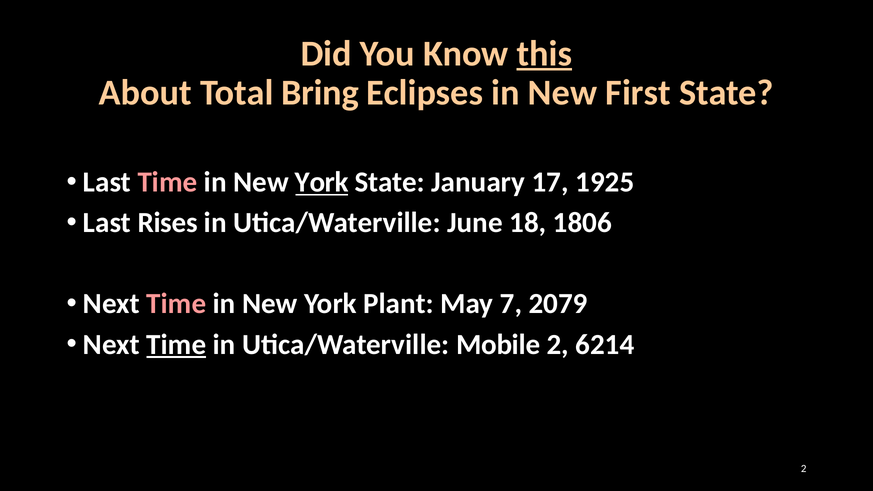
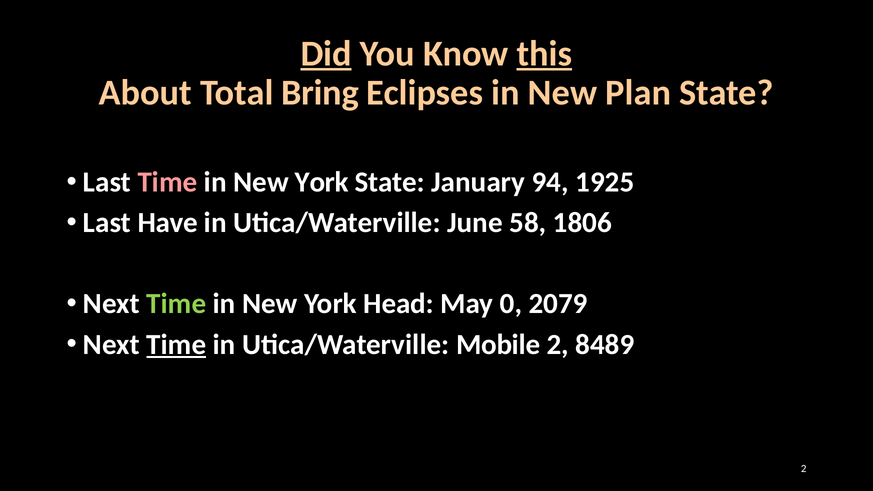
Did underline: none -> present (326, 54)
First: First -> Plan (638, 93)
York underline: present -> none (322, 182)
17: 17 -> 94 (550, 182)
Rises: Rises -> Have (168, 223)
18: 18 -> 58 (528, 223)
Time colour: pink -> light green (176, 304)
Plant: Plant -> Head (399, 304)
7: 7 -> 0 (511, 304)
6214: 6214 -> 8489 (605, 344)
